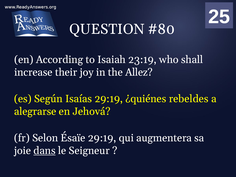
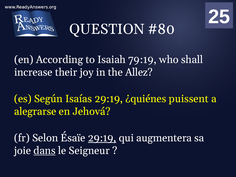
23:19: 23:19 -> 79:19 (142, 60)
rebeldes: rebeldes -> puissent (189, 99)
29:19 underline: none -> present (102, 138)
